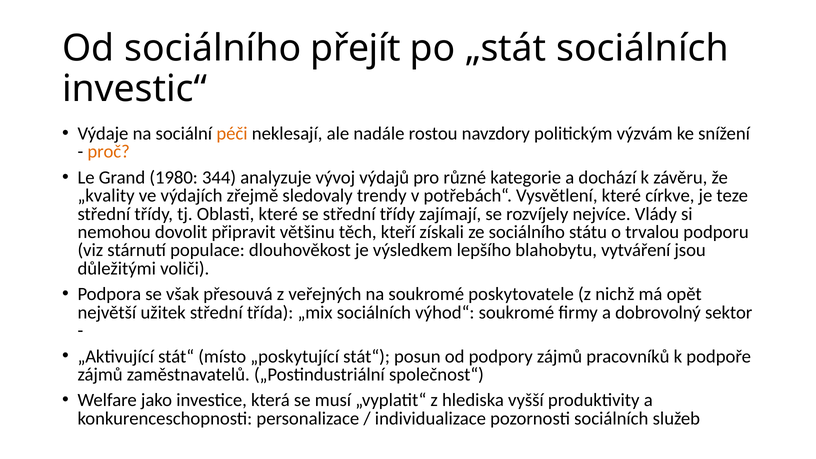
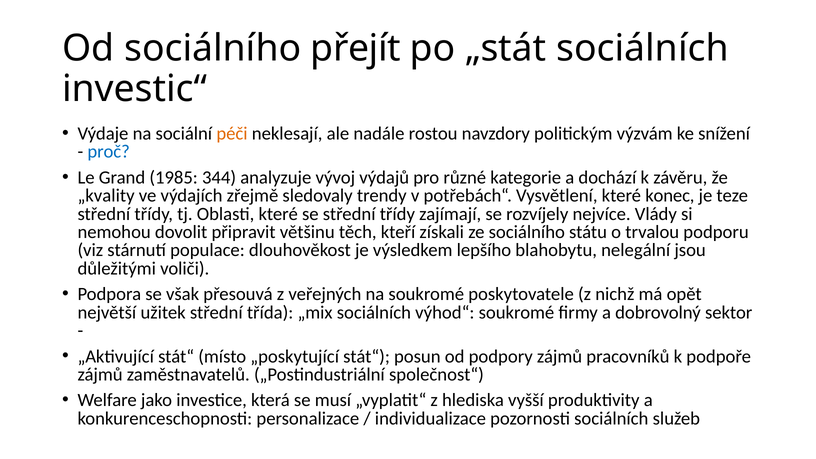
proč colour: orange -> blue (109, 152)
1980: 1980 -> 1985 (174, 178)
církve: církve -> konec (670, 196)
vytváření: vytváření -> nelegální (636, 250)
